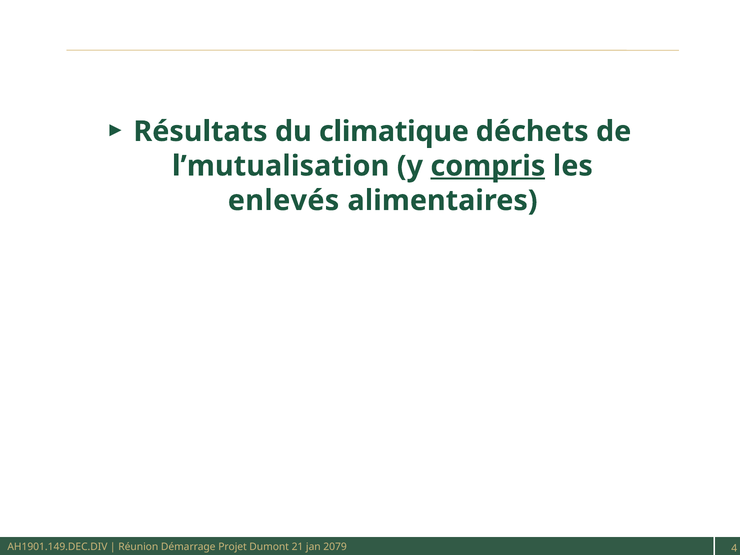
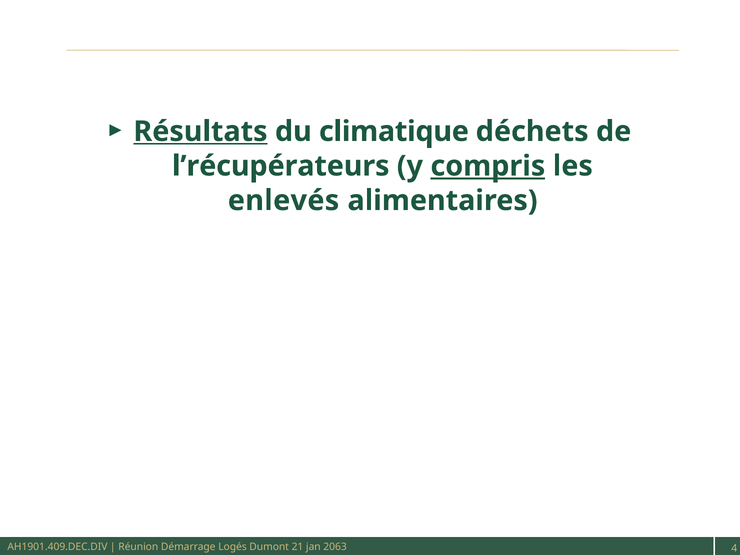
Résultats underline: none -> present (200, 131)
l’mutualisation: l’mutualisation -> l’récupérateurs (281, 166)
AH1901.149.DEC.DIV: AH1901.149.DEC.DIV -> AH1901.409.DEC.DIV (57, 547)
Projet: Projet -> Logés (233, 547)
2079: 2079 -> 2063 (335, 547)
